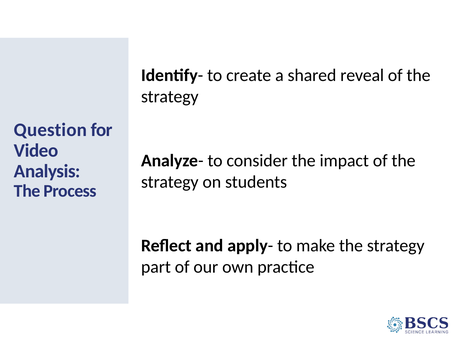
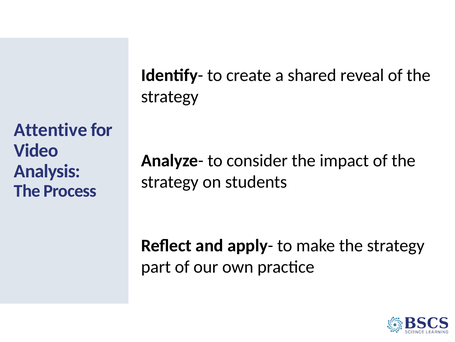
Question: Question -> Attentive (51, 130)
